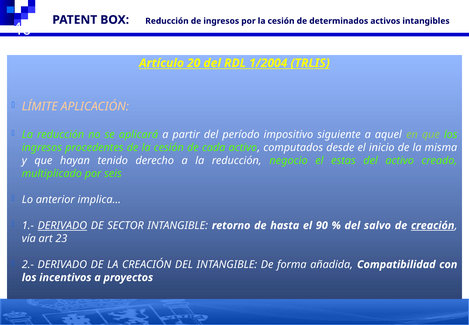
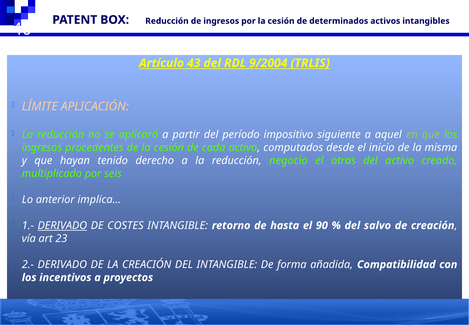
20: 20 -> 43 (194, 63)
1/2004: 1/2004 -> 9/2004 (268, 63)
estas: estas -> otras (343, 160)
SECTOR: SECTOR -> COSTES (125, 225)
creación underline: present -> none (433, 225)
